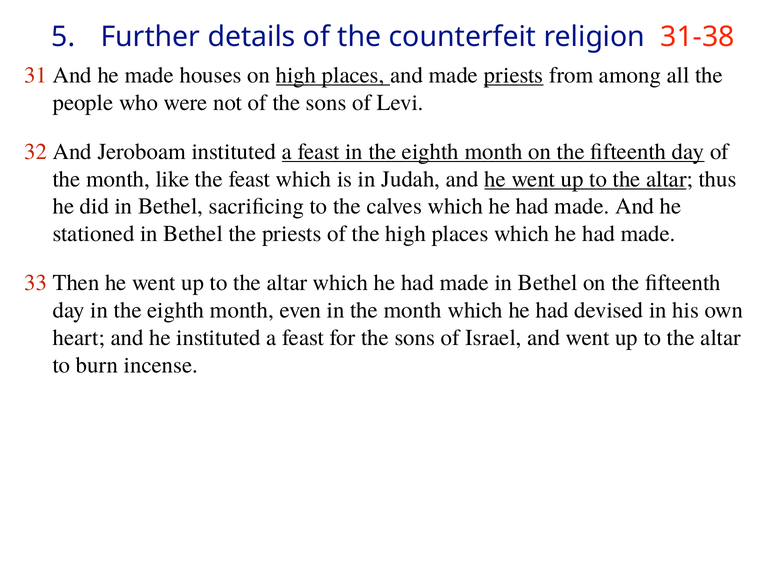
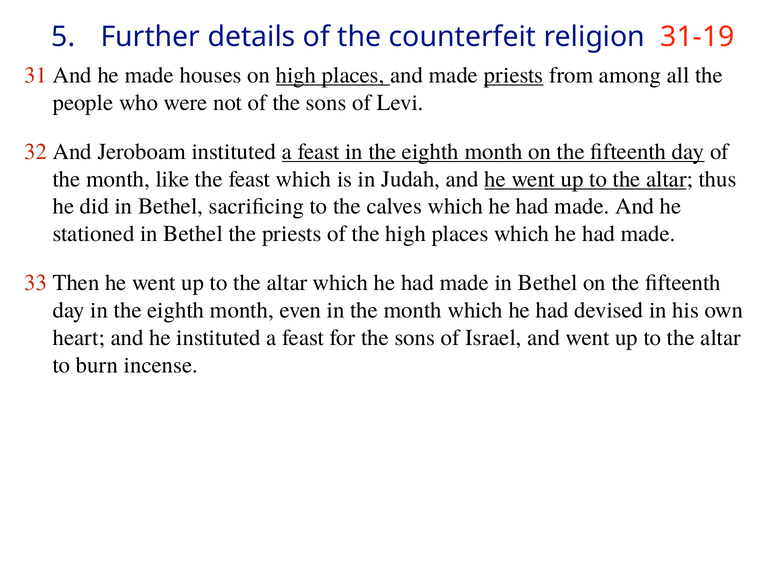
31-38: 31-38 -> 31-19 (697, 37)
